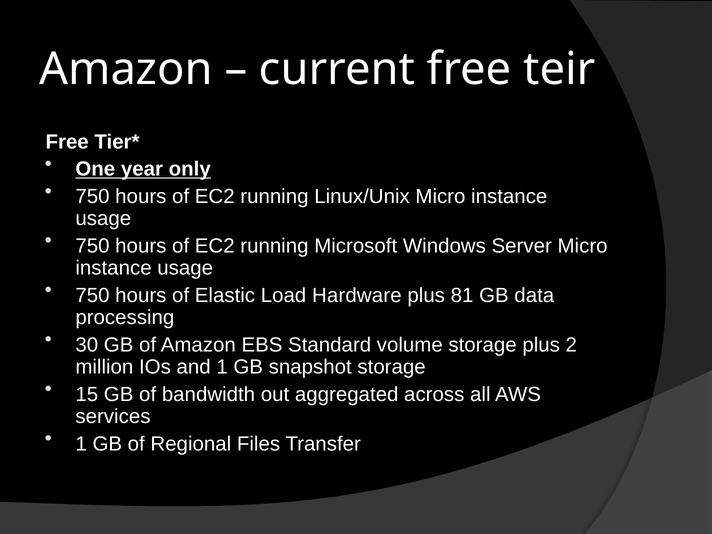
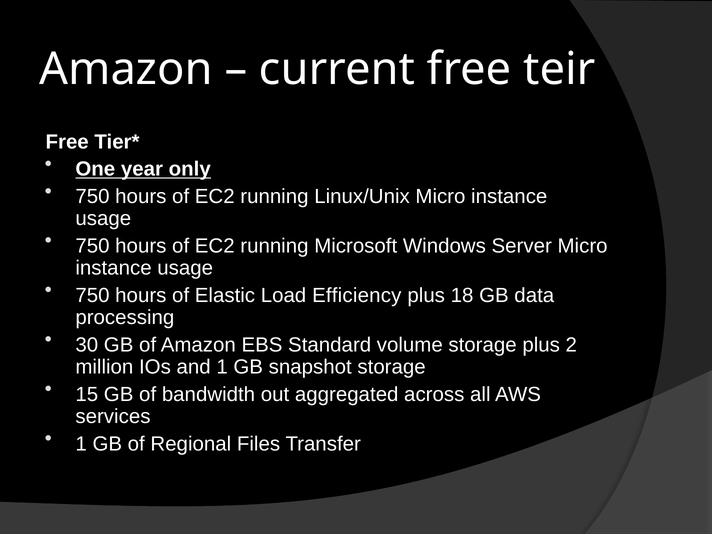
Hardware: Hardware -> Efficiency (357, 296)
81: 81 -> 18 (462, 296)
